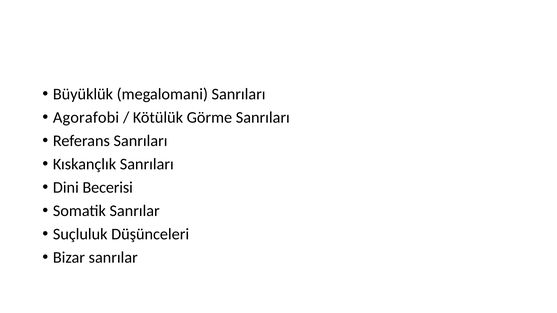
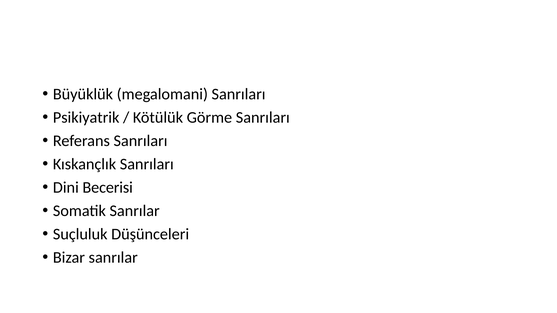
Agorafobi: Agorafobi -> Psikiyatrik (86, 118)
